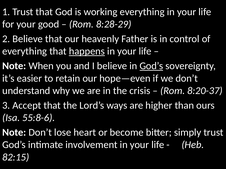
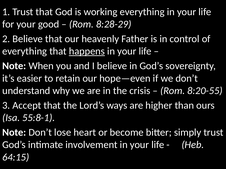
God’s underline: present -> none (151, 66)
8:20-37: 8:20-37 -> 8:20-55 (205, 91)
55:8-6: 55:8-6 -> 55:8-1 (39, 118)
82:15: 82:15 -> 64:15 (16, 158)
